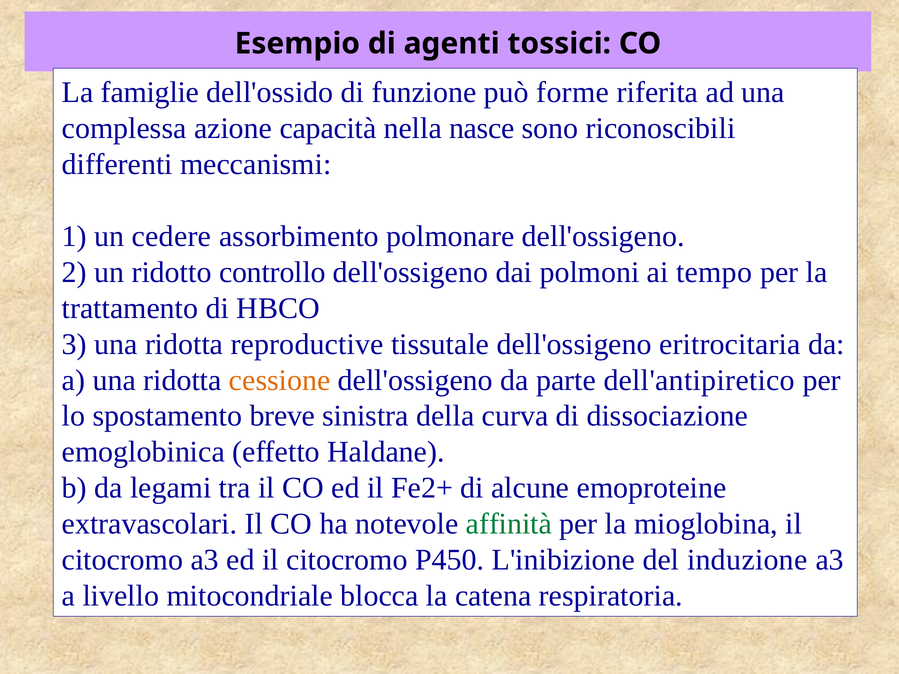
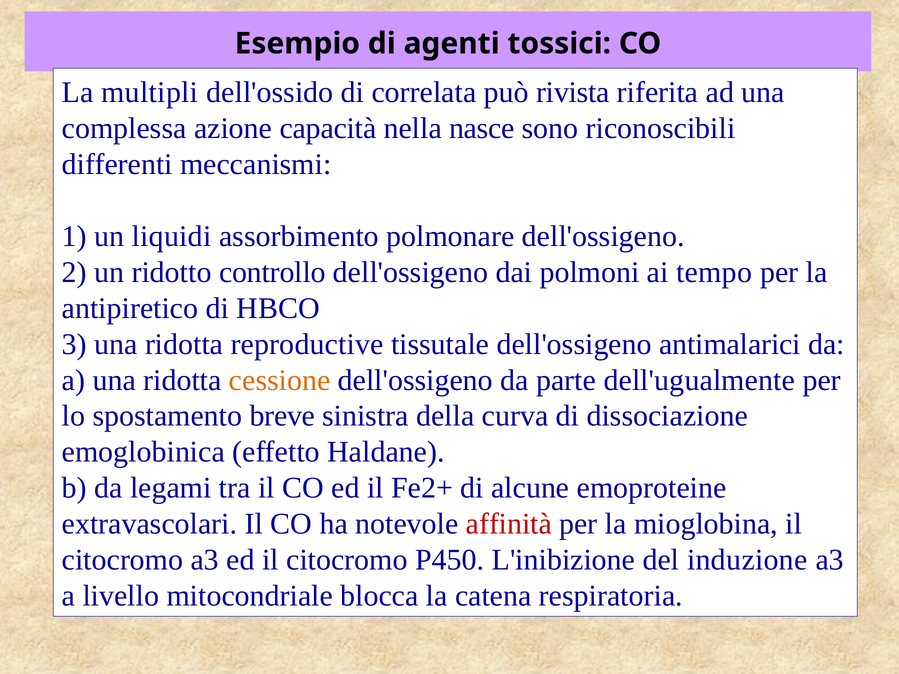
famiglie: famiglie -> multipli (150, 93)
funzione: funzione -> correlata (424, 93)
forme: forme -> rivista (573, 93)
cedere: cedere -> liquidi (172, 236)
trattamento: trattamento -> antipiretico (130, 308)
eritrocitaria: eritrocitaria -> antimalarici (730, 344)
dell'antipiretico: dell'antipiretico -> dell'ugualmente (699, 380)
affinità colour: green -> red (509, 524)
